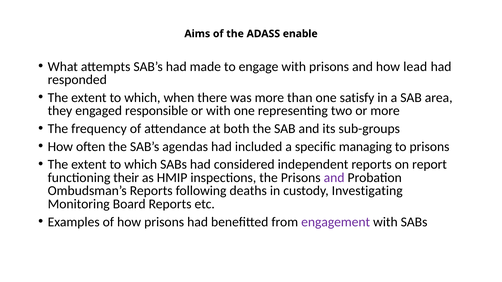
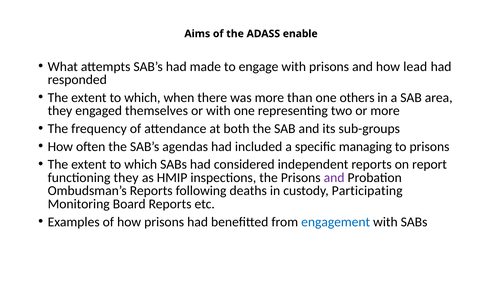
satisfy: satisfy -> others (357, 98)
responsible: responsible -> themselves (157, 111)
functioning their: their -> they (126, 178)
Investigating: Investigating -> Participating (367, 191)
engagement colour: purple -> blue (336, 222)
